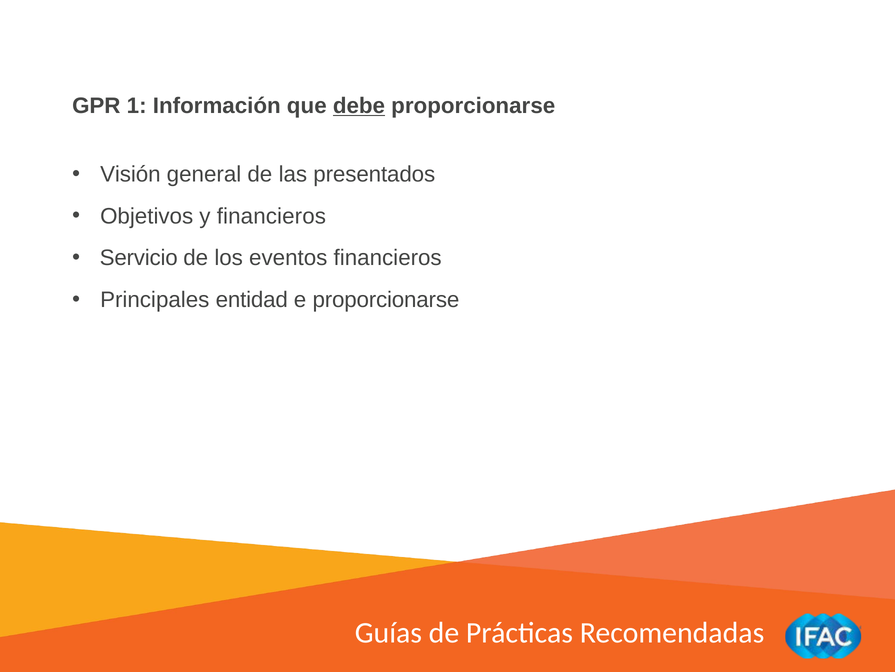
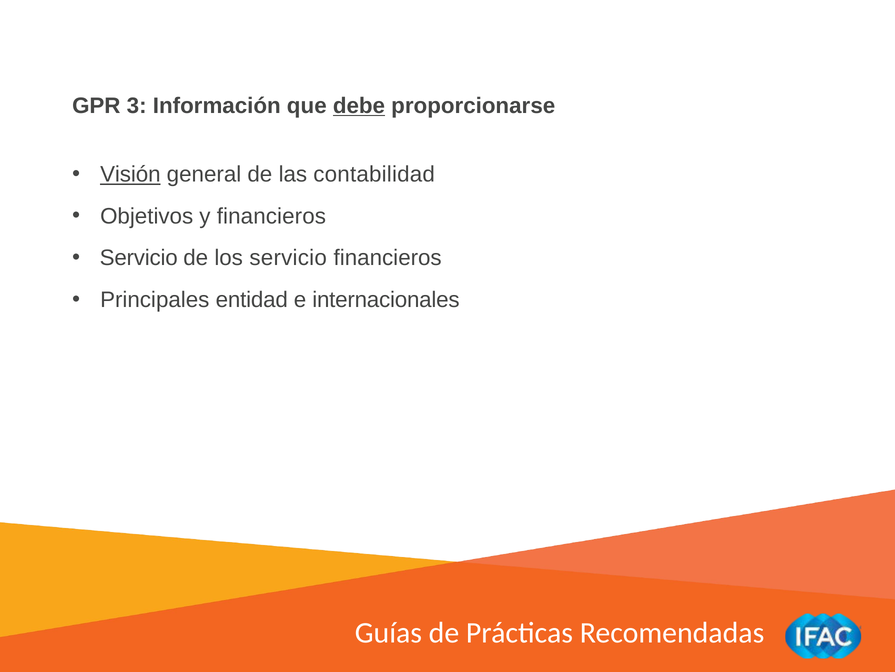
1: 1 -> 3 (137, 106)
Visión underline: none -> present (130, 174)
presentados: presentados -> contabilidad (374, 174)
los eventos: eventos -> servicio (288, 258)
e proporcionarse: proporcionarse -> internacionales (386, 300)
